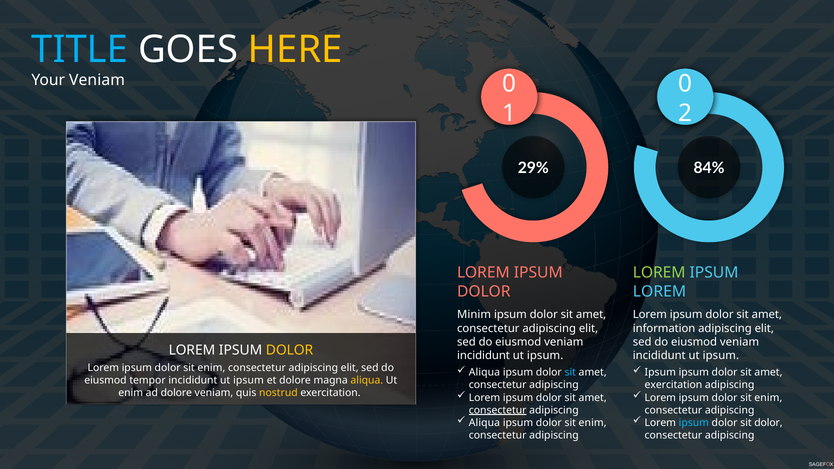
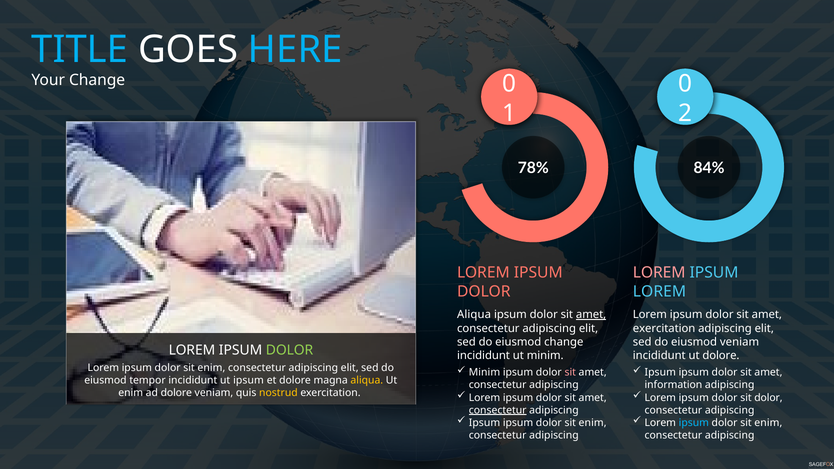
HERE colour: yellow -> light blue (295, 49)
Your Veniam: Veniam -> Change (97, 80)
29%: 29% -> 78% (533, 168)
LOREM colour: light green -> pink (659, 273)
Minim: Minim -> Aliqua (474, 315)
amet underline: none -> present (591, 315)
information: information -> exercitation (664, 328)
veniam: veniam -> change (564, 342)
DOLOR colour: yellow -> light green (290, 350)
ipsum: ipsum -> minim (545, 356)
ipsum: ipsum -> dolore (721, 356)
Aliqua: Aliqua -> Minim (484, 373)
sit colour: light blue -> pink (570, 373)
exercitation: exercitation -> information (673, 385)
enim: enim -> dolor (768, 398)
Aliqua: Aliqua -> Ipsum (484, 423)
dolor: dolor -> enim (768, 423)
